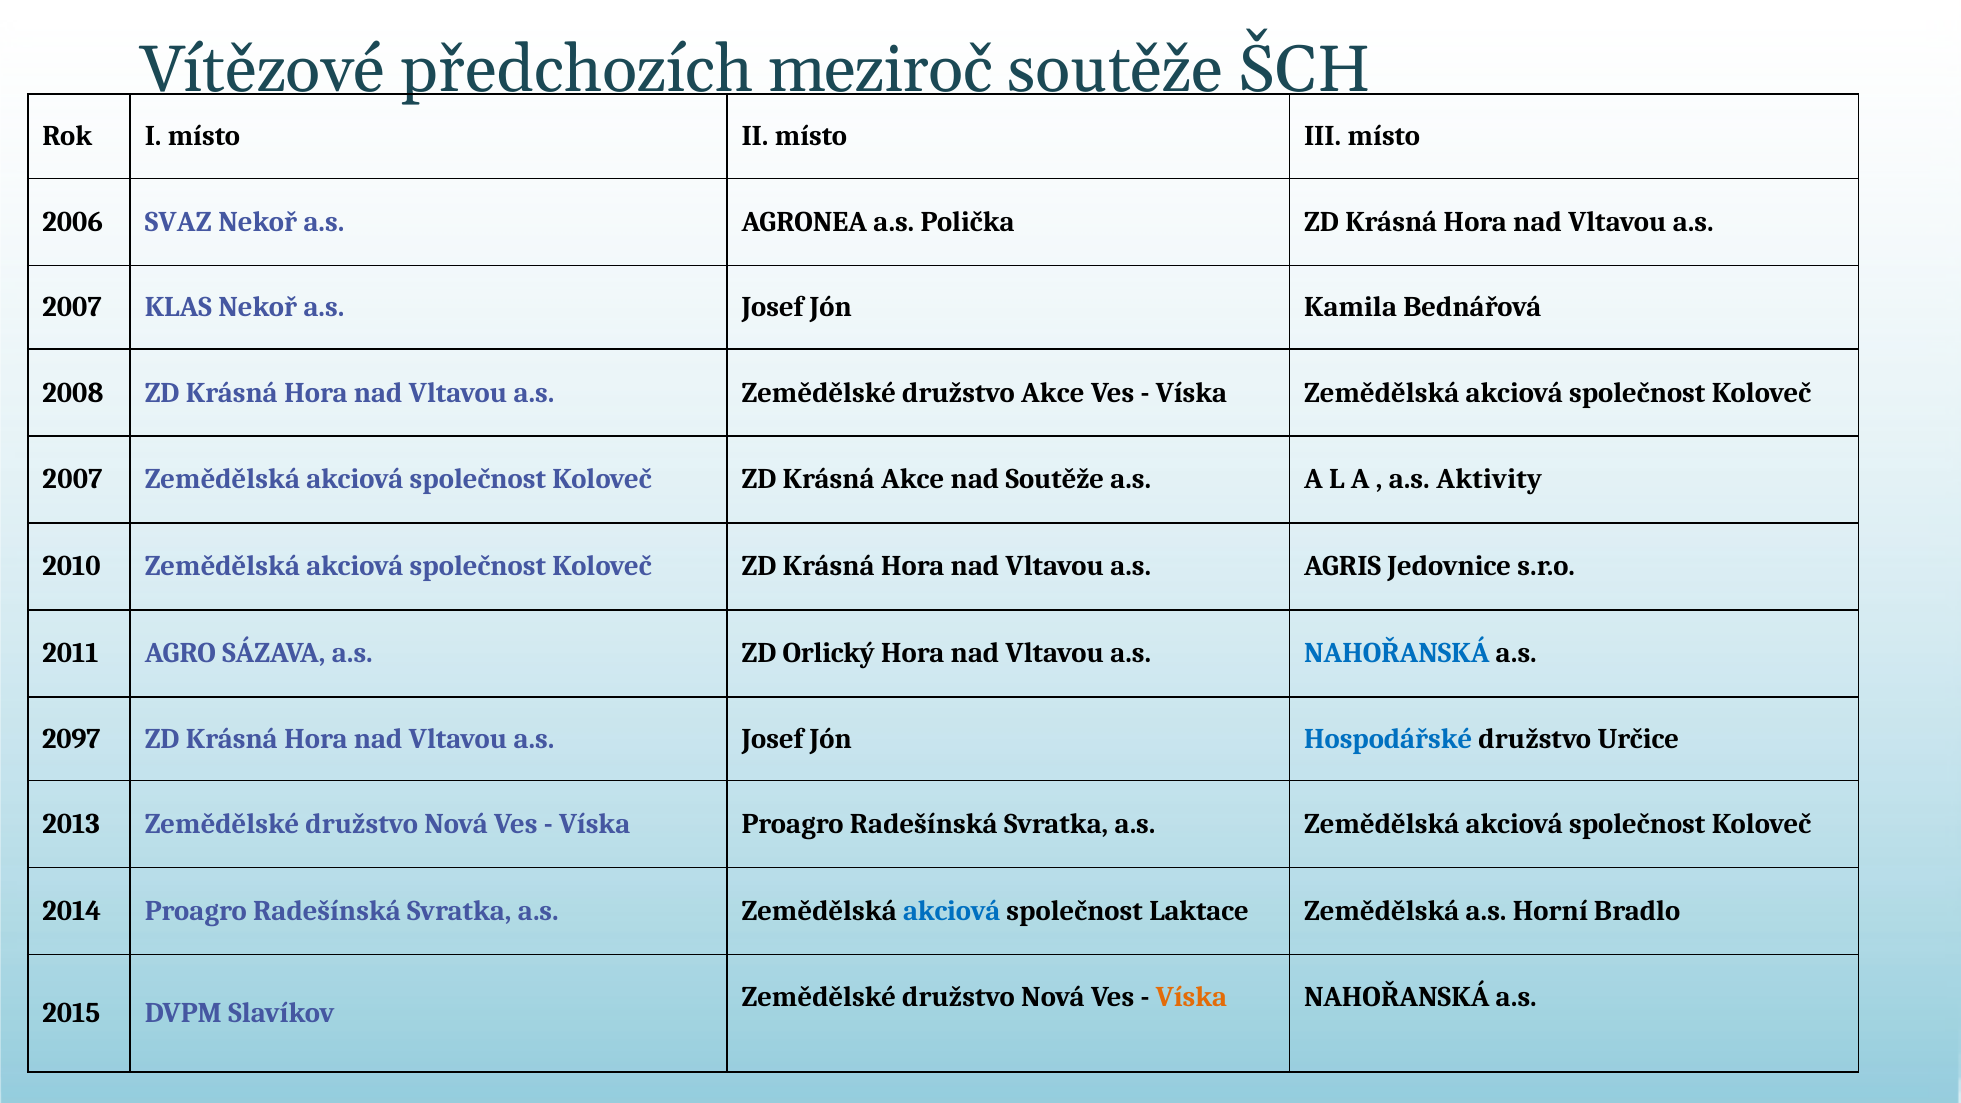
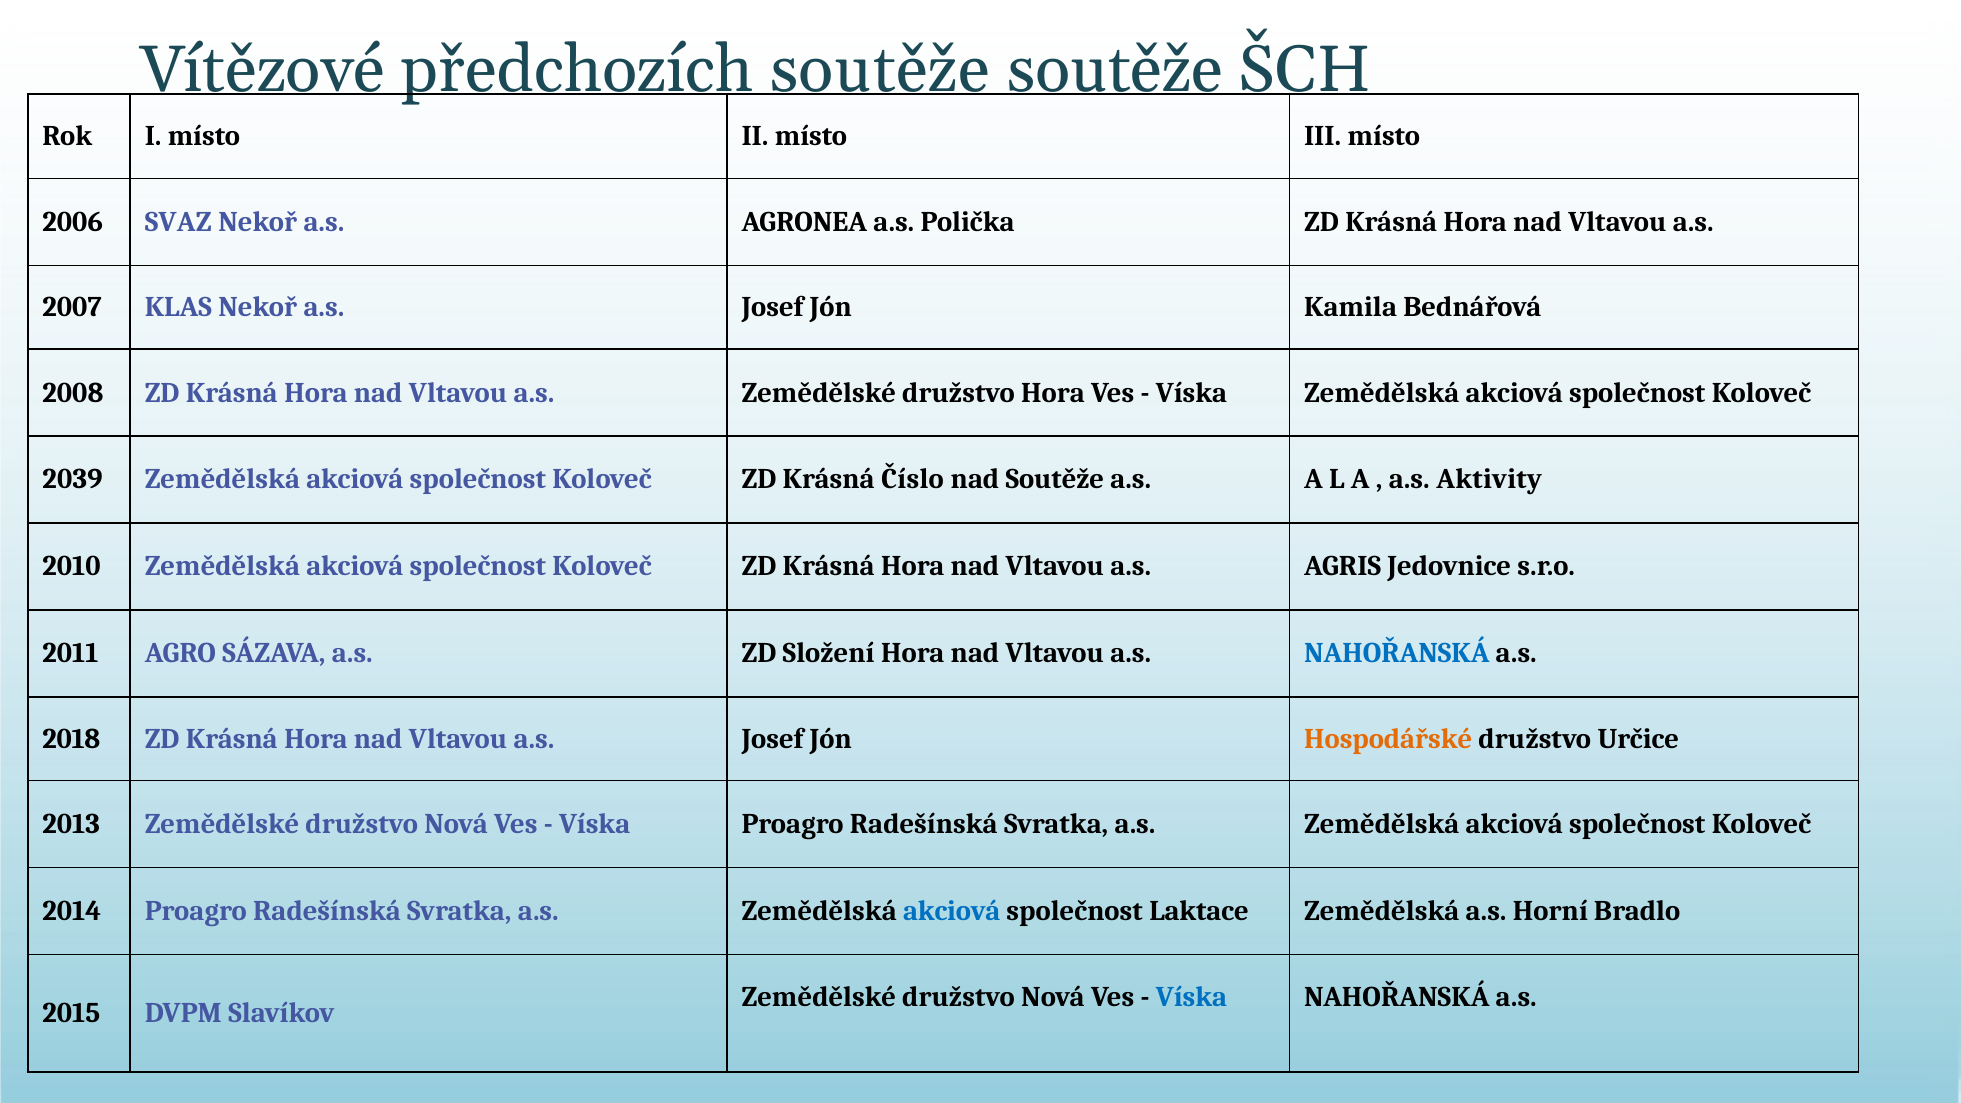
předchozích meziroč: meziroč -> soutěže (880, 69)
družstvo Akce: Akce -> Hora (1053, 393)
2007: 2007 -> 2039 (73, 480)
Krásná Akce: Akce -> Číslo (913, 480)
Orlický: Orlický -> Složení (829, 653)
2097: 2097 -> 2018 (71, 739)
Hospodářské colour: blue -> orange (1388, 739)
Víska colour: orange -> blue (1192, 997)
